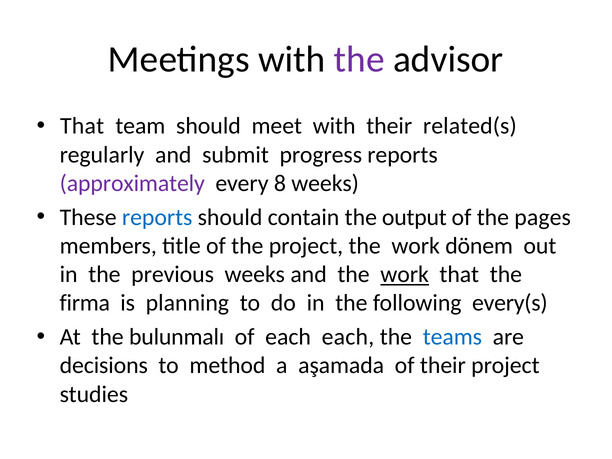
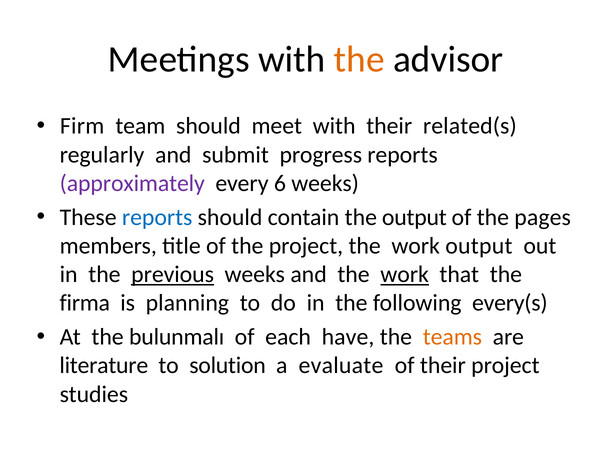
the colour: purple -> orange (359, 59)
That: That -> Firm (82, 126)
8: 8 -> 6 (280, 183)
work dönem: dönem -> output (479, 246)
previous underline: none -> present (173, 274)
each each: each -> have (348, 337)
teams colour: blue -> orange (452, 337)
decisions: decisions -> literature (104, 366)
method: method -> solution (228, 366)
aşamada: aşamada -> evaluate (341, 366)
